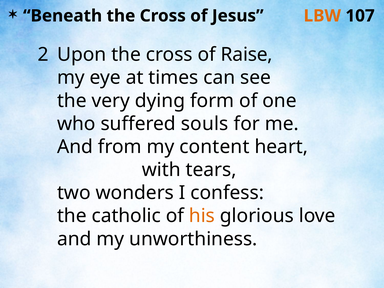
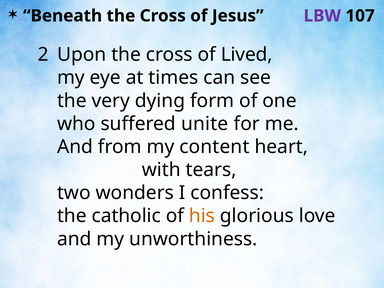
LBW colour: orange -> purple (322, 16)
Raise: Raise -> Lived (247, 55)
souls: souls -> unite (205, 124)
